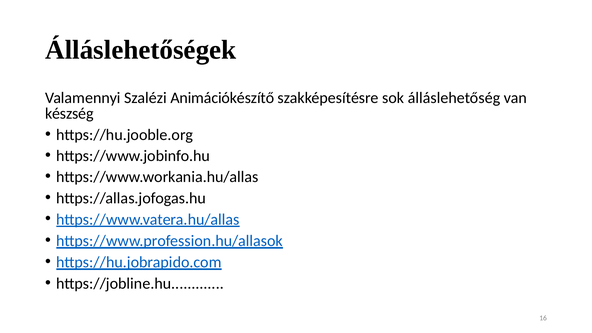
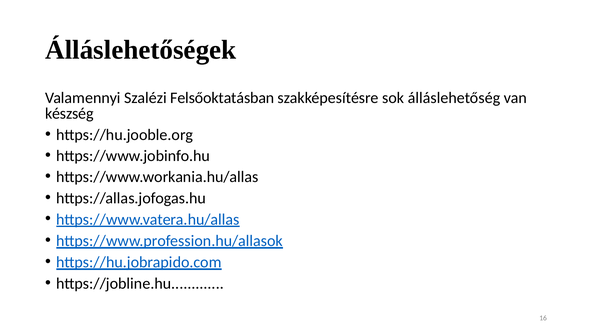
Animációkészítő: Animációkészítő -> Felsőoktatásban (222, 98)
